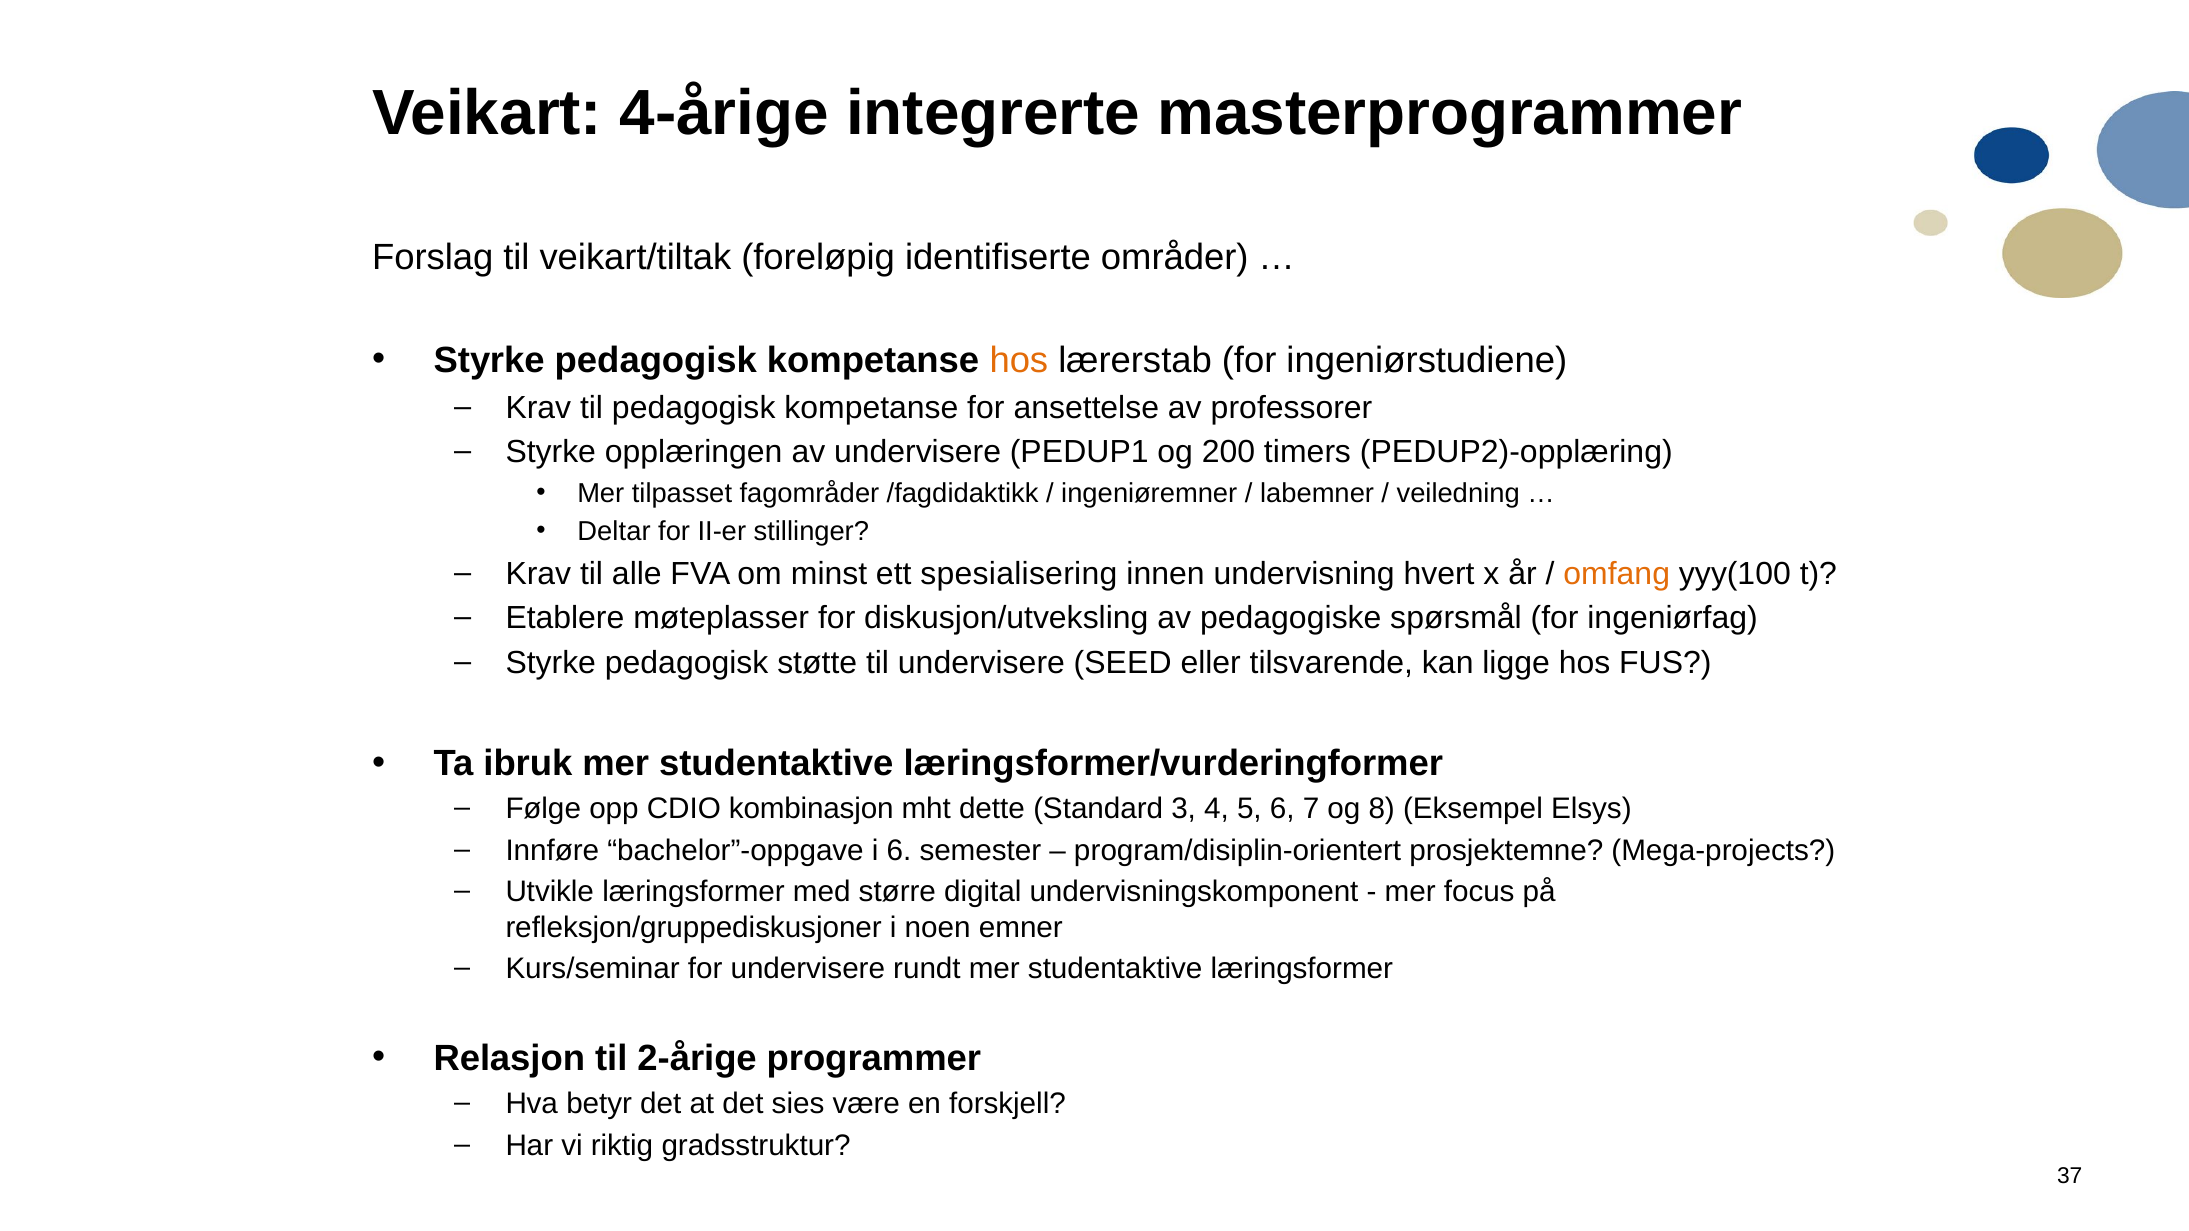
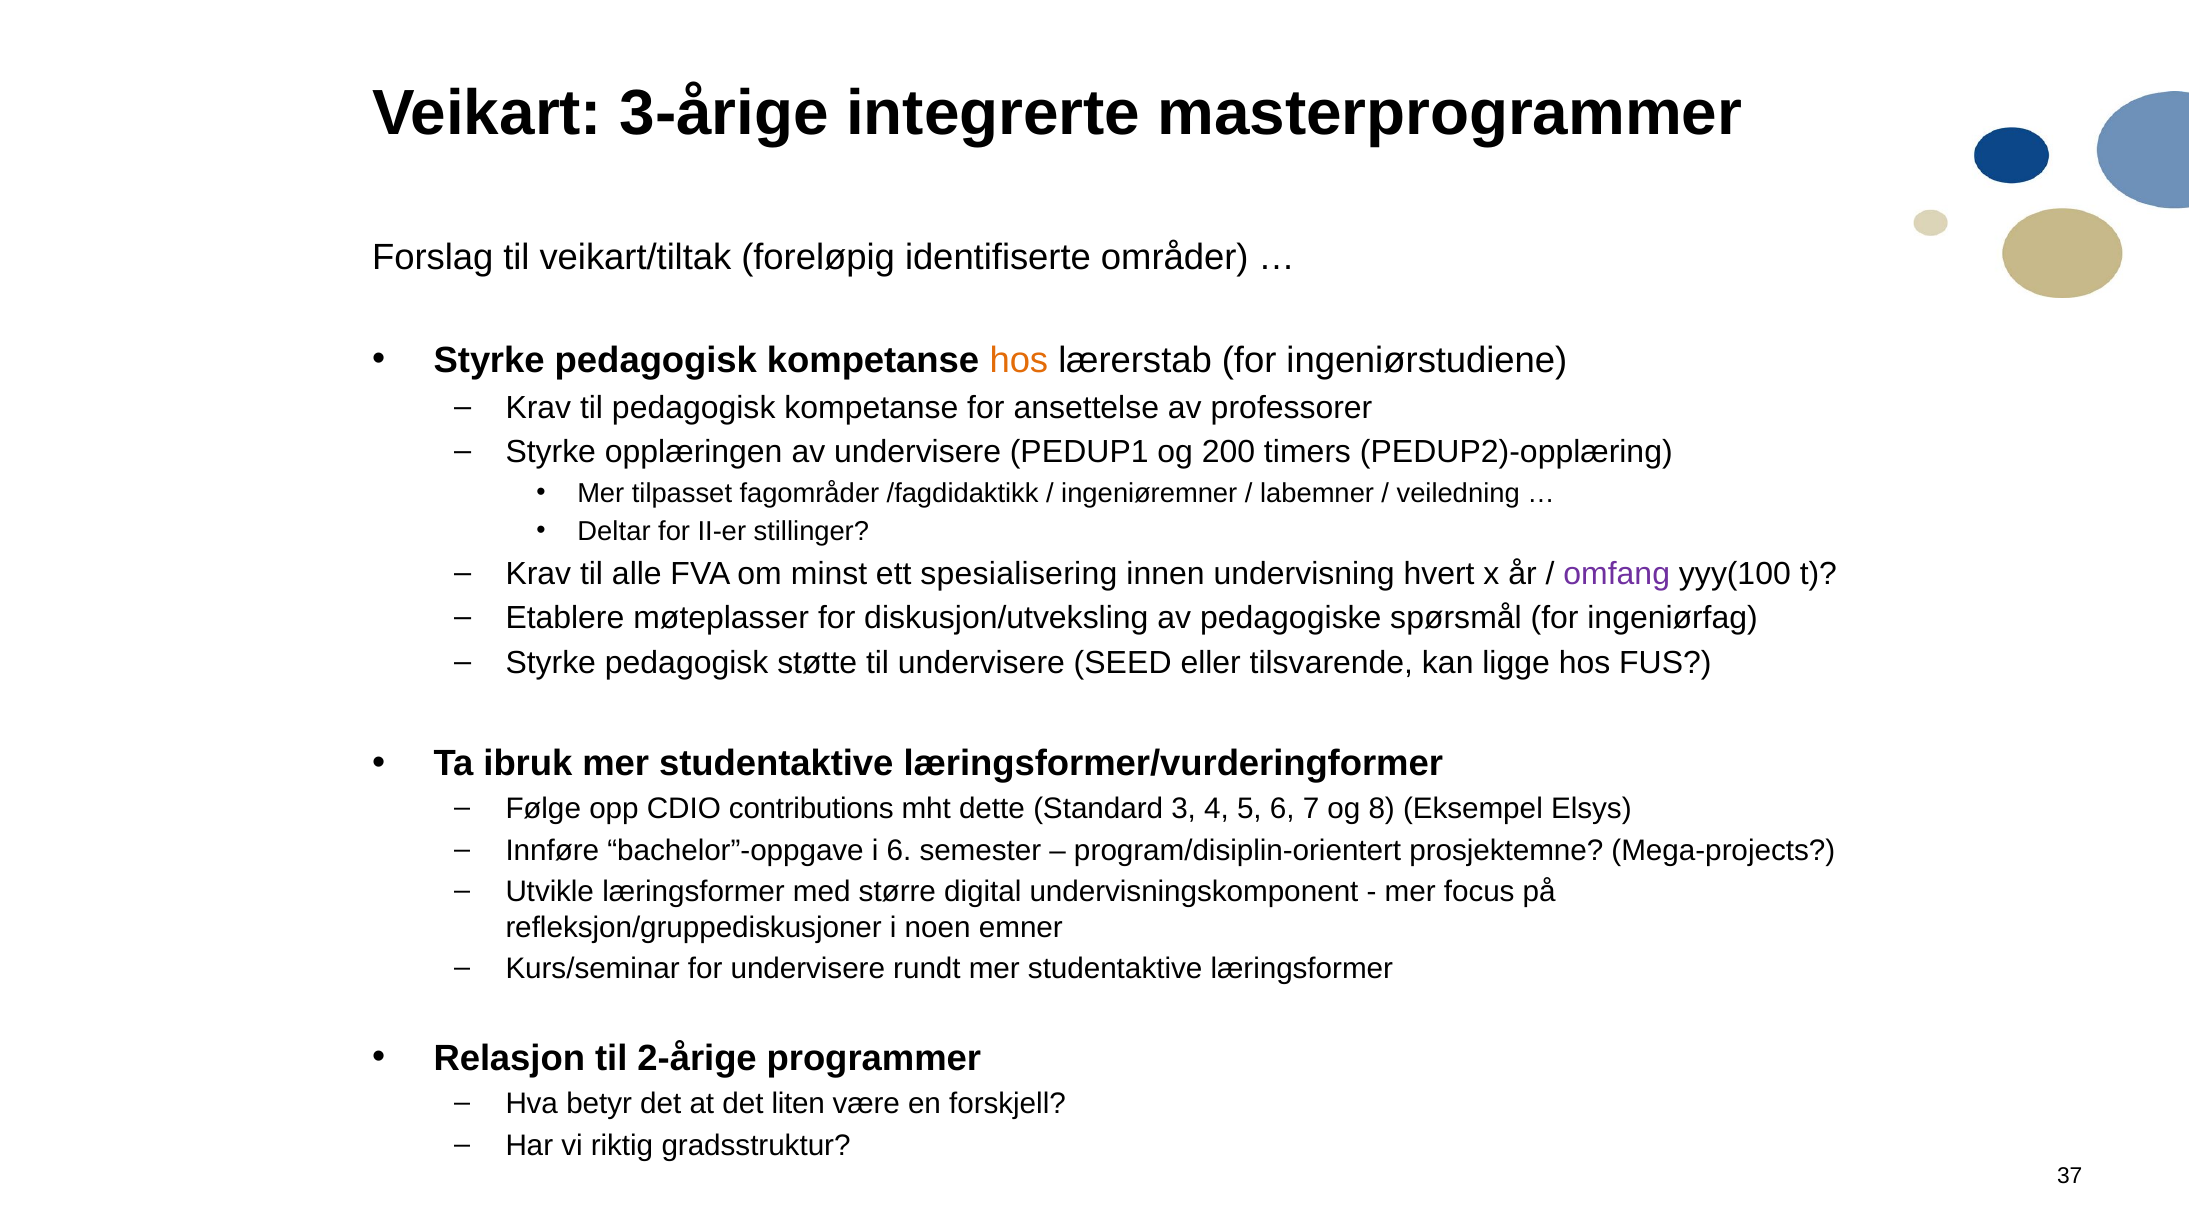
4-årige: 4-årige -> 3-årige (724, 114)
omfang colour: orange -> purple (1617, 574)
kombinasjon: kombinasjon -> contributions (811, 809)
sies: sies -> liten (798, 1104)
